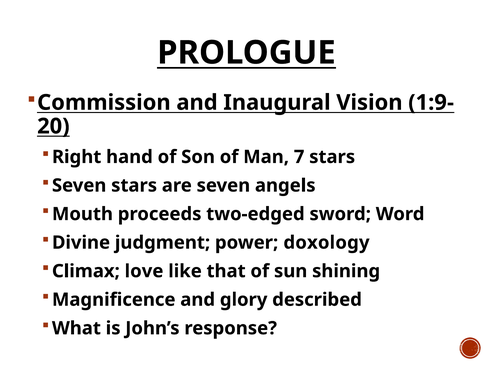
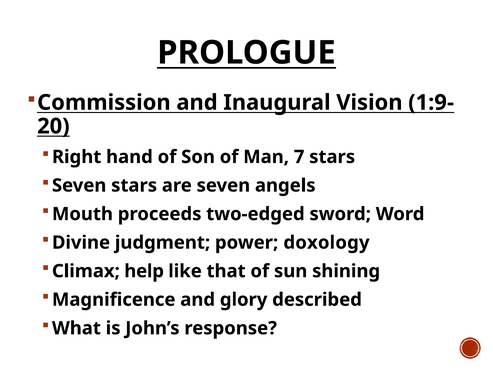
love: love -> help (144, 271)
